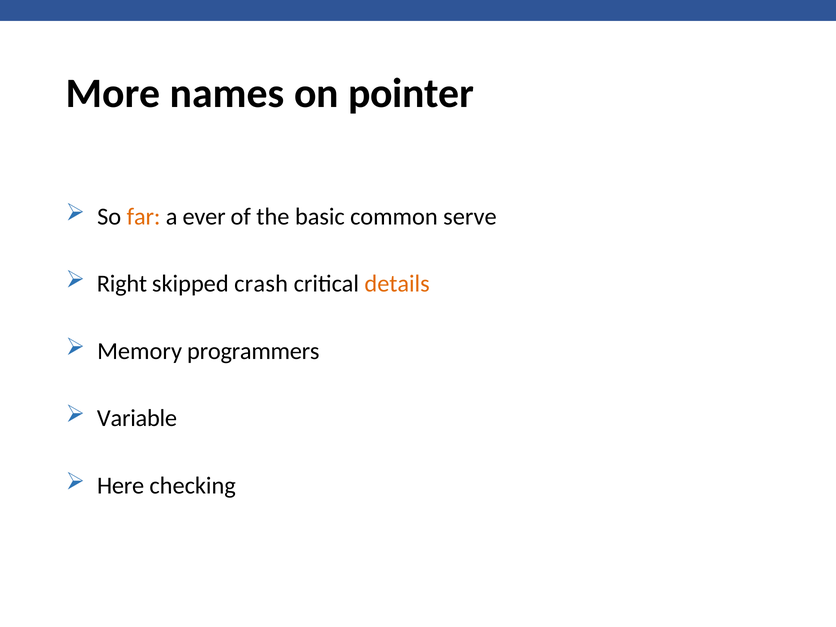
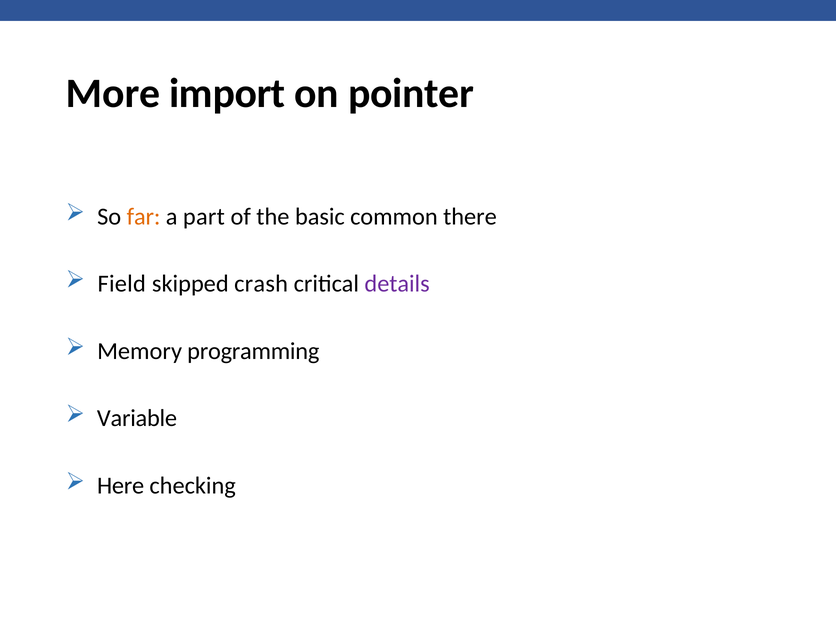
names: names -> import (227, 94)
ever: ever -> part (204, 217)
serve: serve -> there (470, 217)
Right: Right -> Field (122, 284)
details colour: orange -> purple (397, 284)
programmers: programmers -> programming (253, 351)
